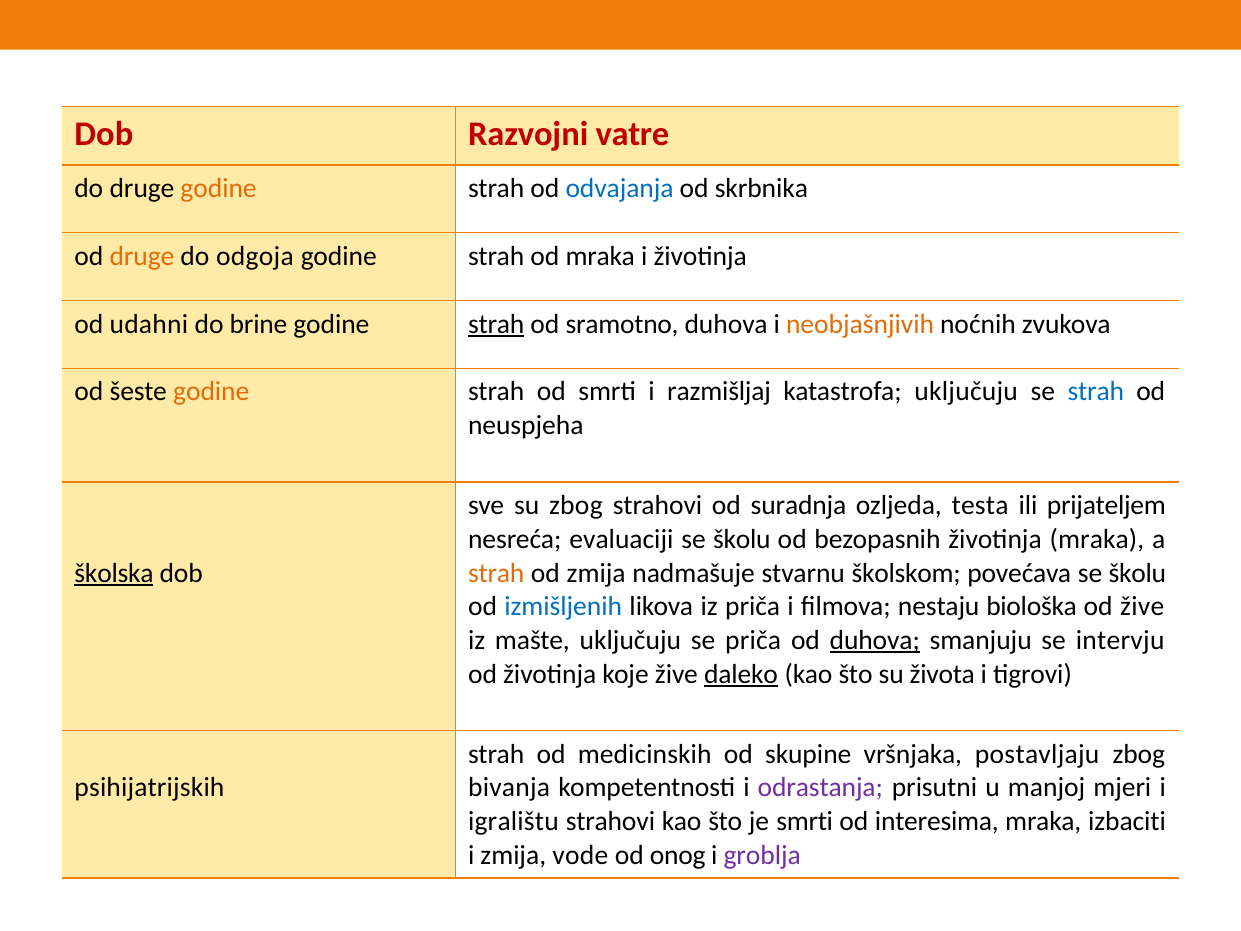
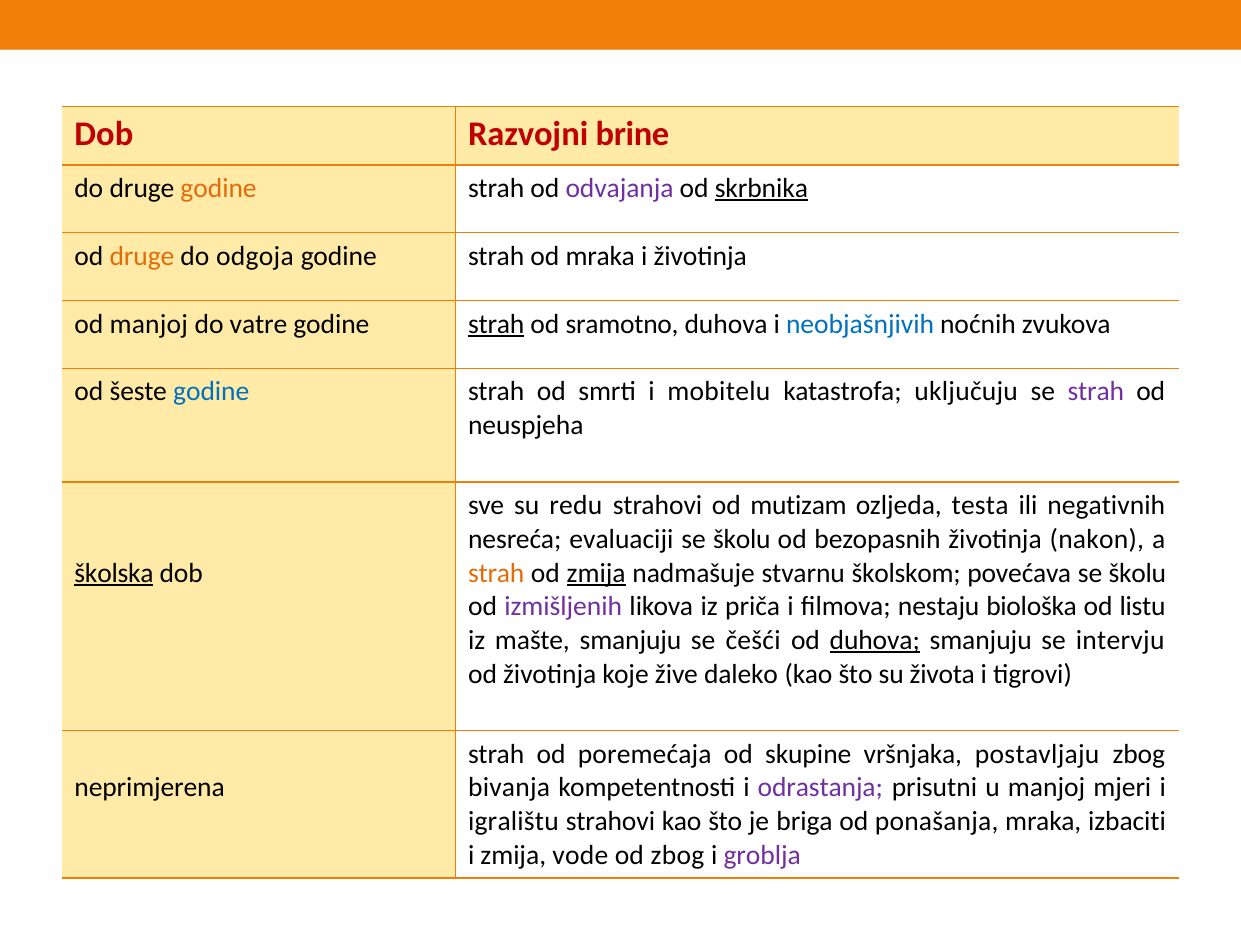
vatre: vatre -> brine (632, 134)
odvajanja colour: blue -> purple (620, 188)
skrbnika underline: none -> present (761, 188)
od udahni: udahni -> manjoj (149, 324)
brine: brine -> vatre (259, 324)
neobjašnjivih colour: orange -> blue (860, 324)
godine colour: orange -> blue (211, 392)
razmišljaj: razmišljaj -> mobitelu (719, 392)
strah colour: blue -> purple (1096, 392)
su zbog: zbog -> redu (576, 505)
suradnja: suradnja -> mutizam (799, 505)
prijateljem: prijateljem -> negativnih (1106, 505)
životinja mraka: mraka -> nakon (1097, 539)
zmija underline: none -> present (596, 573)
izmišljenih colour: blue -> purple (563, 607)
od žive: žive -> listu (1143, 607)
mašte uključuju: uključuju -> smanjuju (630, 640)
se priča: priča -> češći (753, 640)
daleko underline: present -> none (741, 674)
medicinskih: medicinskih -> poremećaja (645, 754)
psihijatrijskih: psihijatrijskih -> neprimjerena (150, 788)
je smrti: smrti -> briga (805, 821)
interesima: interesima -> ponašanja (937, 821)
od onog: onog -> zbog (677, 855)
